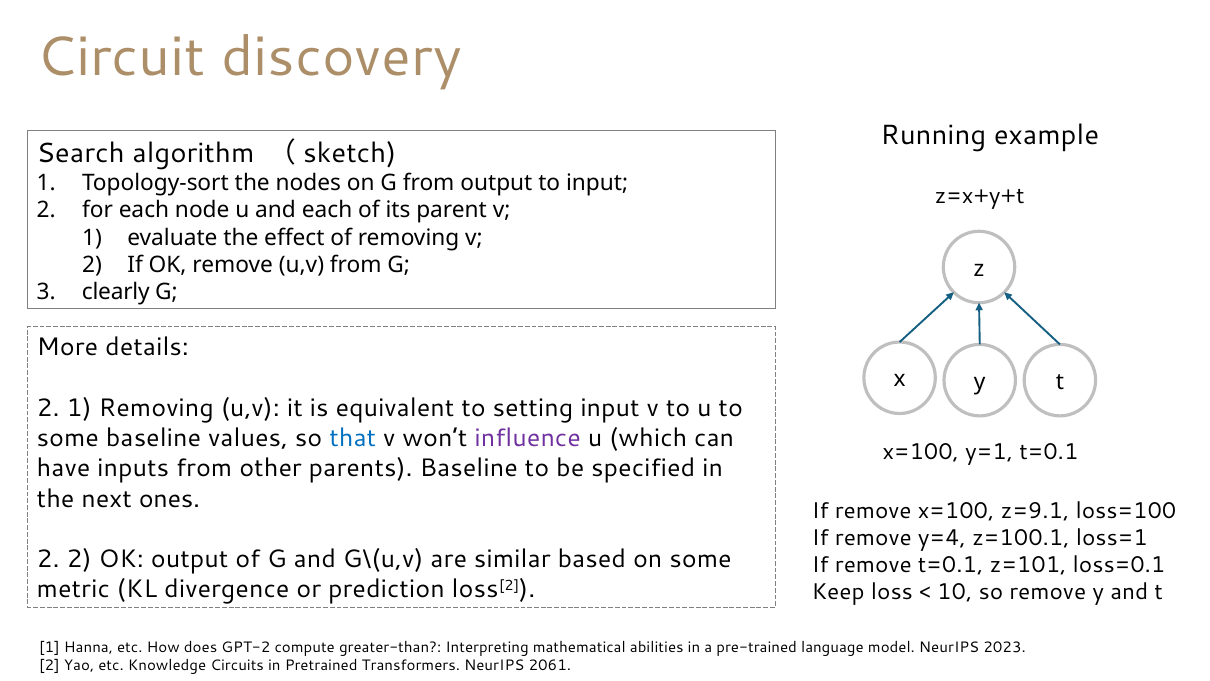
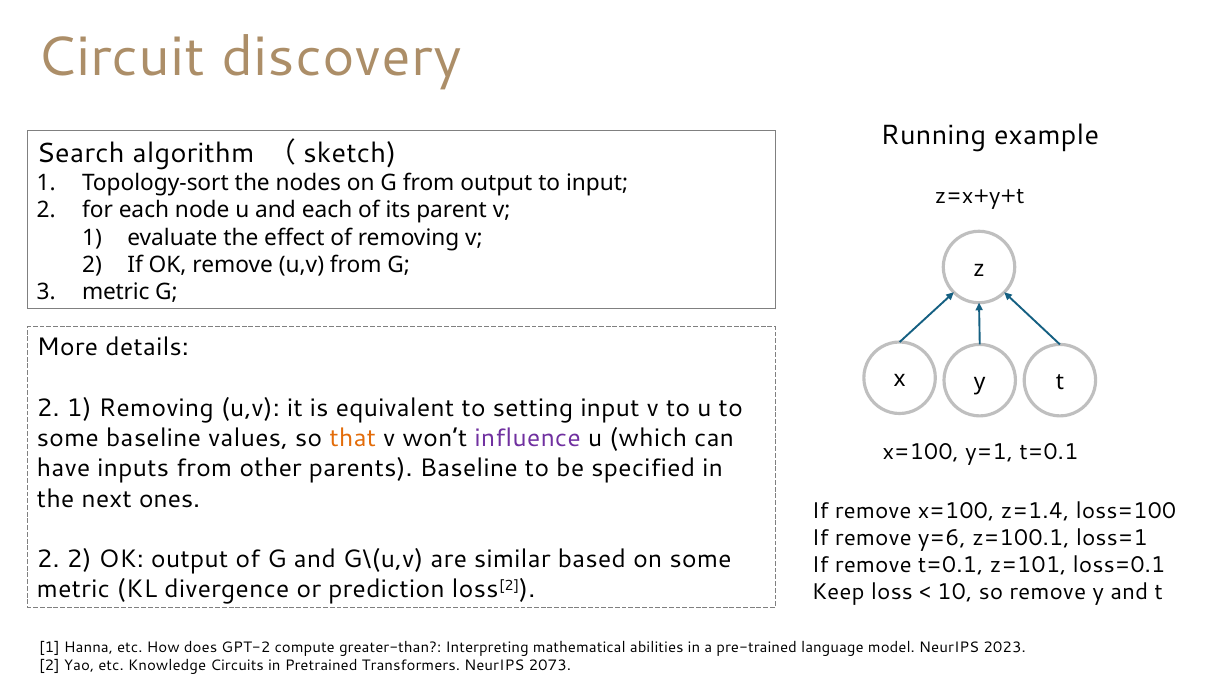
clearly: clearly -> metric (116, 292)
that colour: blue -> orange (353, 438)
z=9.1: z=9.1 -> z=1.4 (1035, 510)
y=4: y=4 -> y=6 (942, 538)
2061: 2061 -> 2073 (550, 665)
